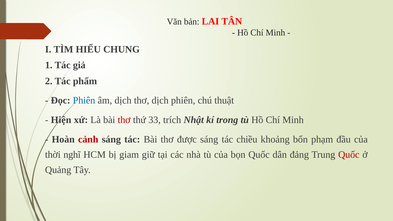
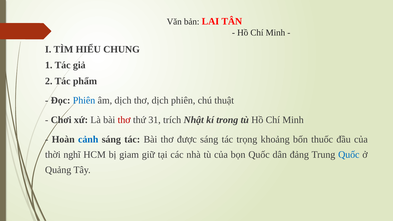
Hiện: Hiện -> Chơi (61, 120)
33: 33 -> 31 (155, 120)
cảnh colour: red -> blue (88, 139)
chiều: chiều -> trọng (247, 139)
phạm: phạm -> thuốc (322, 139)
Quốc colour: red -> blue (349, 155)
